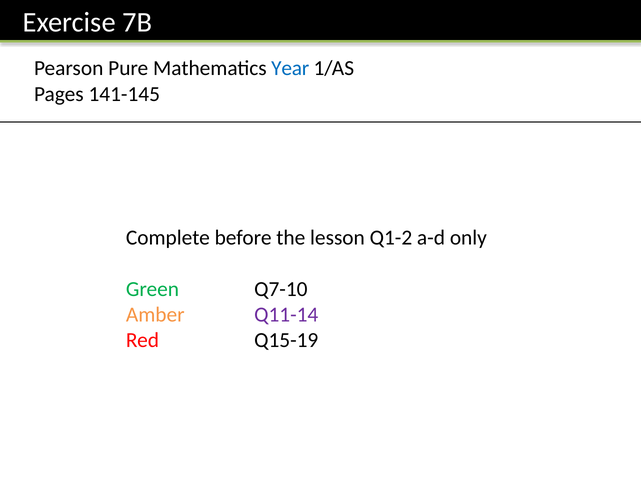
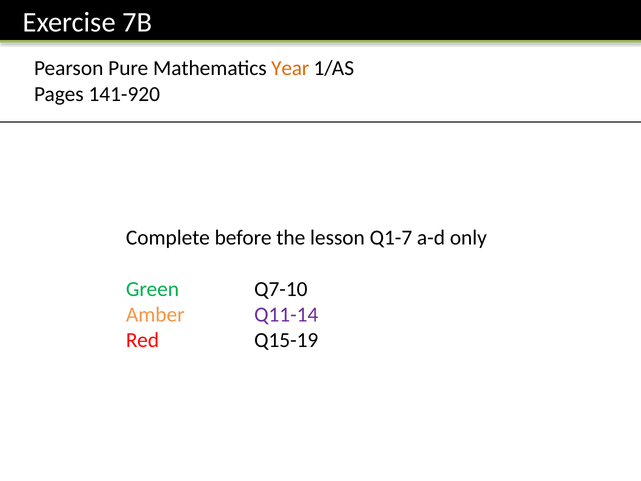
Year colour: blue -> orange (290, 68)
141-145: 141-145 -> 141-920 (124, 94)
Q1-2: Q1-2 -> Q1-7 (391, 238)
